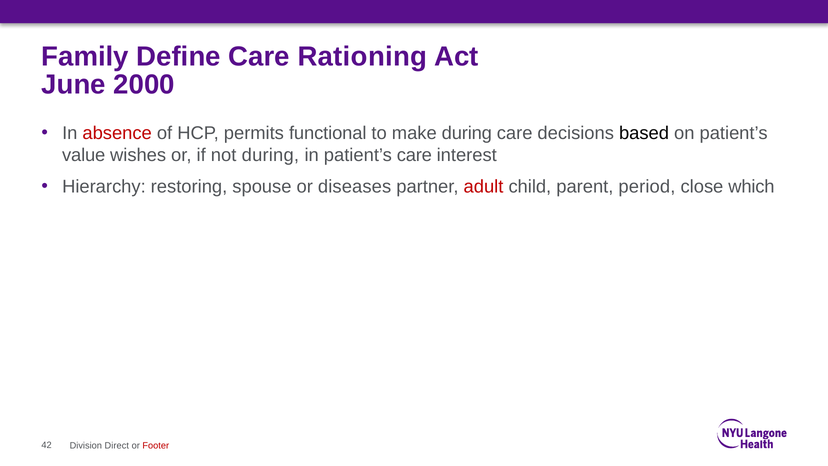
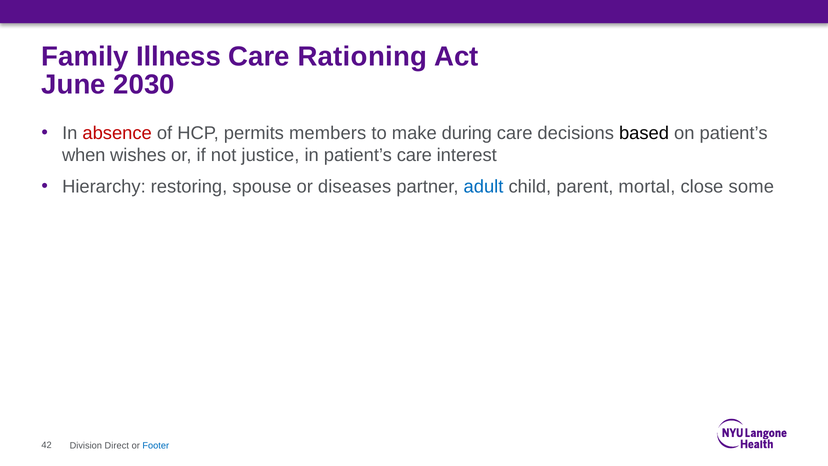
Define: Define -> Illness (179, 57)
2000: 2000 -> 2030 (144, 85)
functional: functional -> members (328, 133)
value: value -> when (84, 155)
not during: during -> justice (270, 155)
adult colour: red -> blue (483, 187)
period: period -> mortal (647, 187)
which: which -> some (751, 187)
Footer colour: red -> blue (156, 445)
